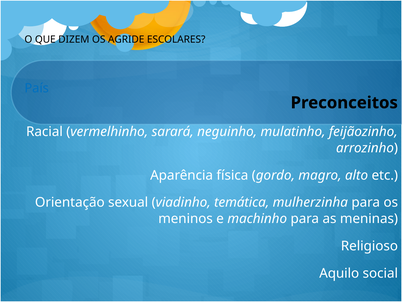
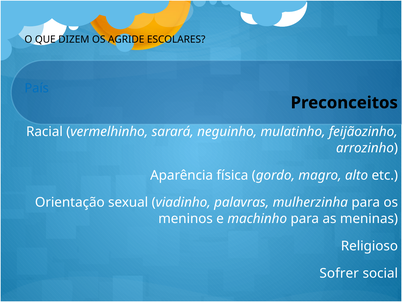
temática: temática -> palavras (242, 202)
Aquilo: Aquilo -> Sofrer (339, 273)
